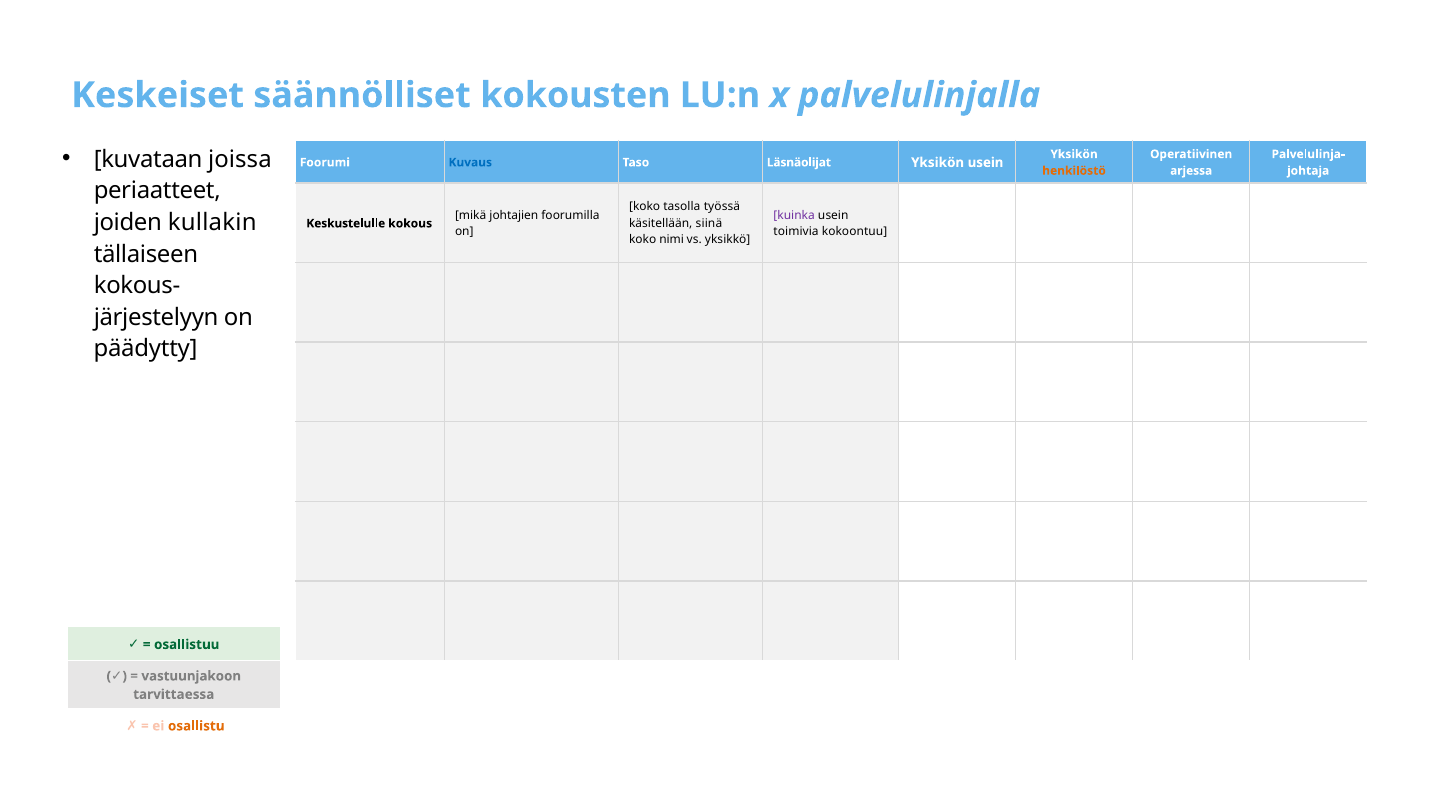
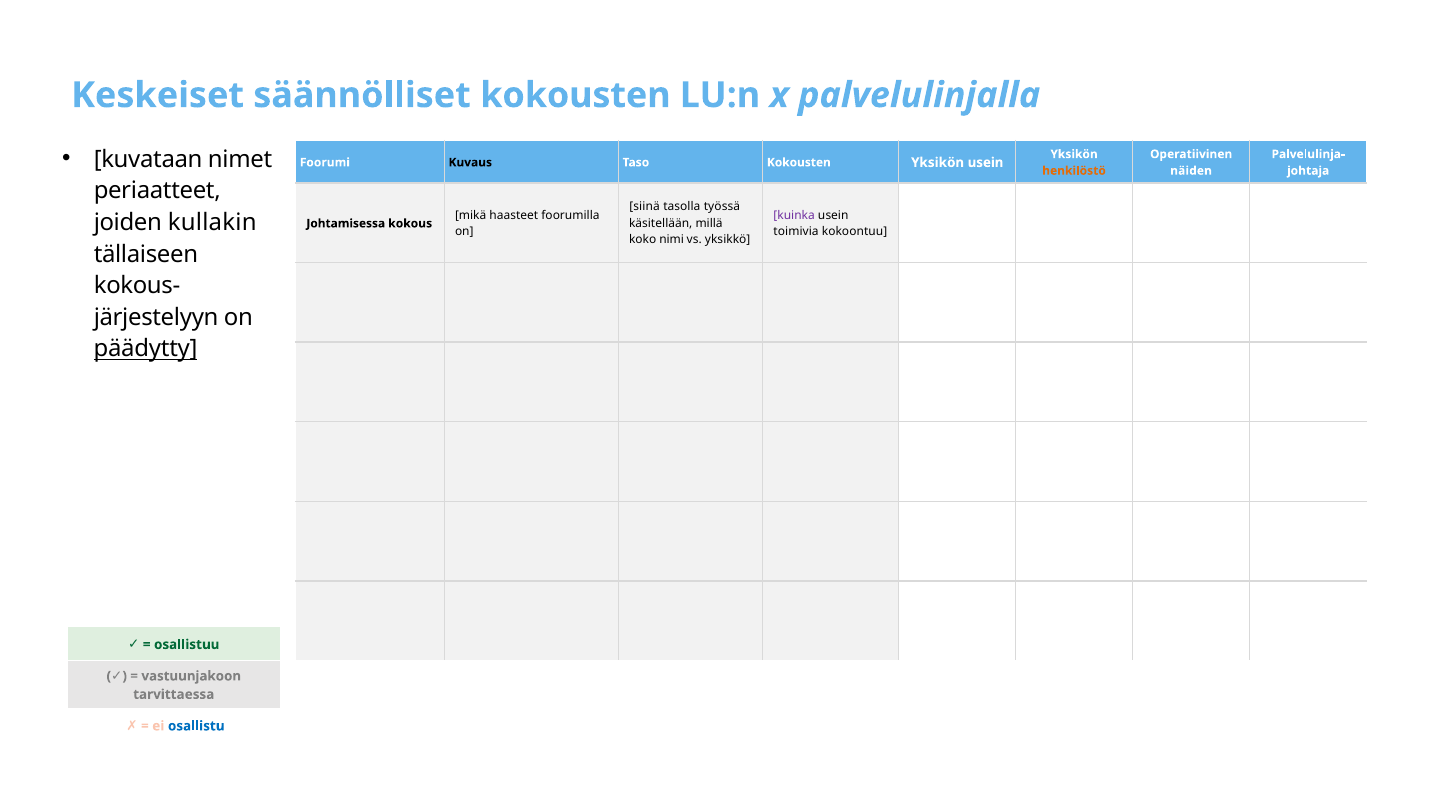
joissa: joissa -> nimet (240, 159)
Kuvaus colour: blue -> black (470, 162)
Taso Läsnäolijat: Läsnäolijat -> Kokousten (799, 162)
arjessa: arjessa -> näiden (1191, 171)
koko: koko -> siinä (645, 207)
johtajien: johtajien -> haasteet (514, 215)
siinä: siinä -> millä (709, 223)
Keskustelulle: Keskustelulle -> Johtamisessa (346, 223)
päädytty underline: none -> present (146, 349)
osallistu colour: orange -> blue (196, 726)
